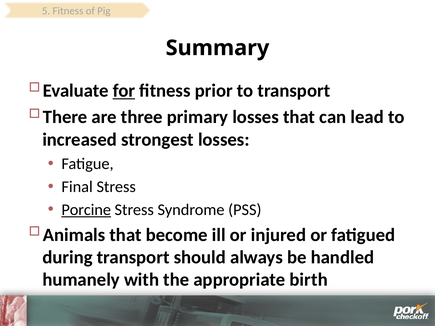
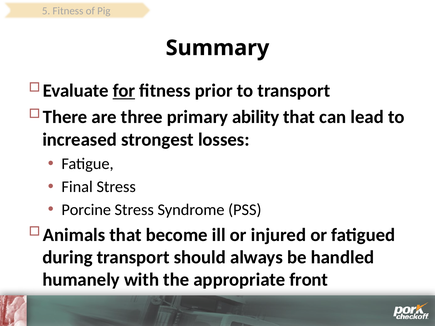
primary losses: losses -> ability (256, 117)
Porcine underline: present -> none (86, 210)
birth: birth -> front (309, 280)
